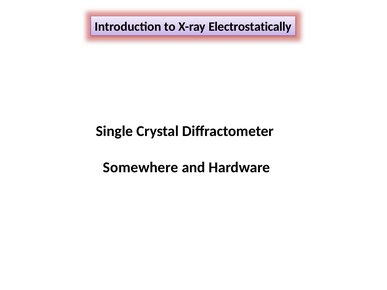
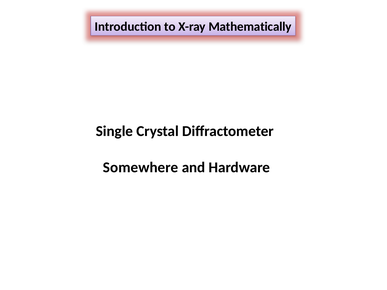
Electrostatically: Electrostatically -> Mathematically (250, 27)
